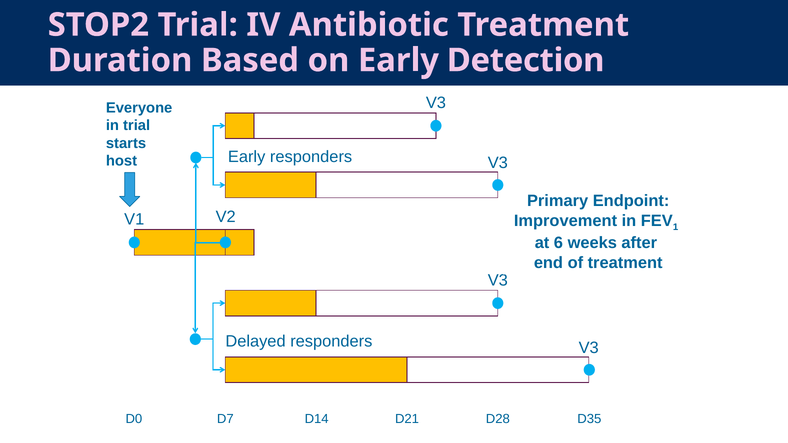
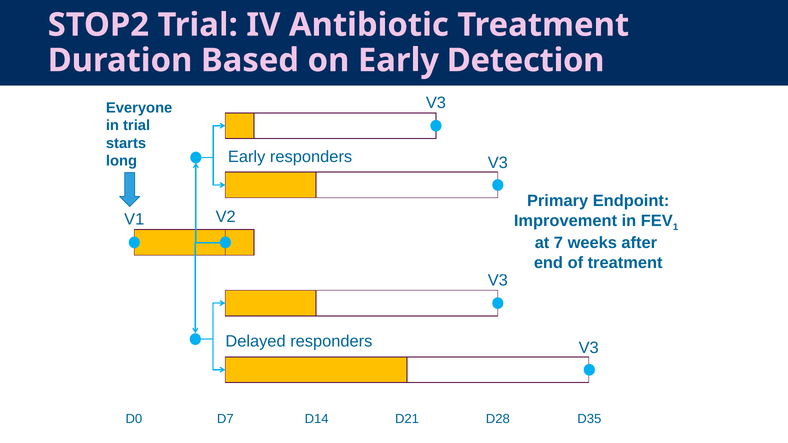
host: host -> long (122, 161)
6: 6 -> 7 (558, 243)
